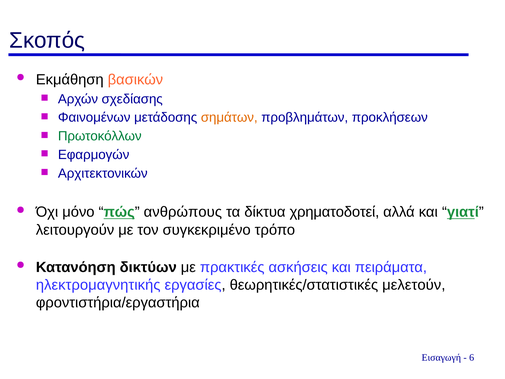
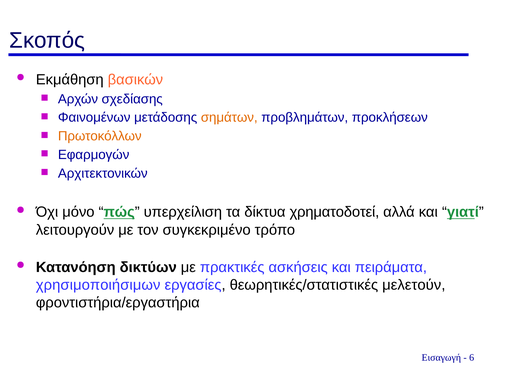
Πρωτοκόλλων colour: green -> orange (100, 136)
ανθρώπους: ανθρώπους -> υπερχείλιση (183, 212)
ηλεκτρομαγνητικής: ηλεκτρομαγνητικής -> χρησιμοποιήσιμων (98, 285)
